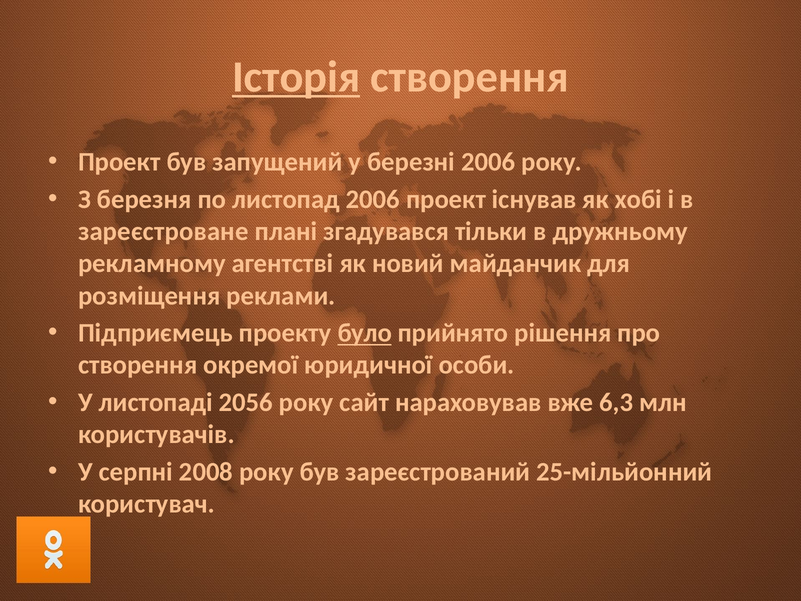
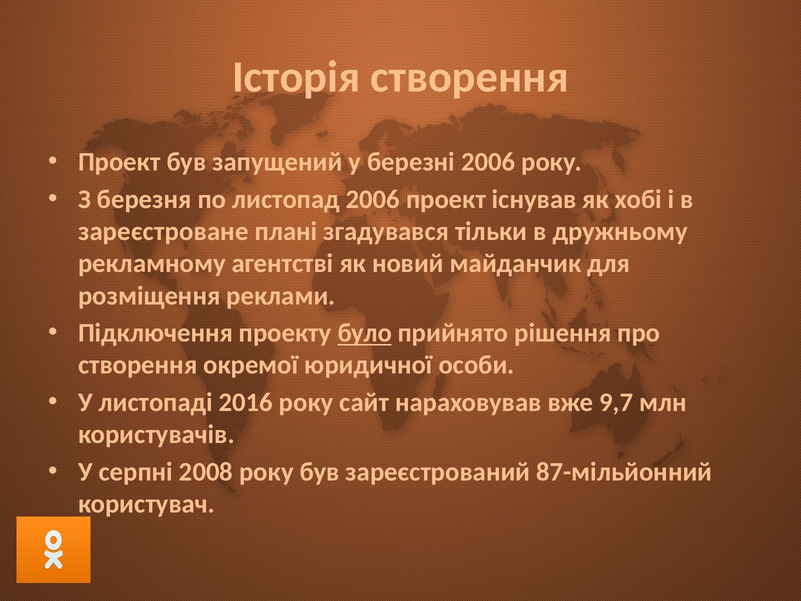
Історія underline: present -> none (296, 77)
Підприємець: Підприємець -> Підключення (156, 333)
2056: 2056 -> 2016 (246, 402)
6,3: 6,3 -> 9,7 (616, 402)
25-мільйонний: 25-мільйонний -> 87-мільйонний (624, 472)
